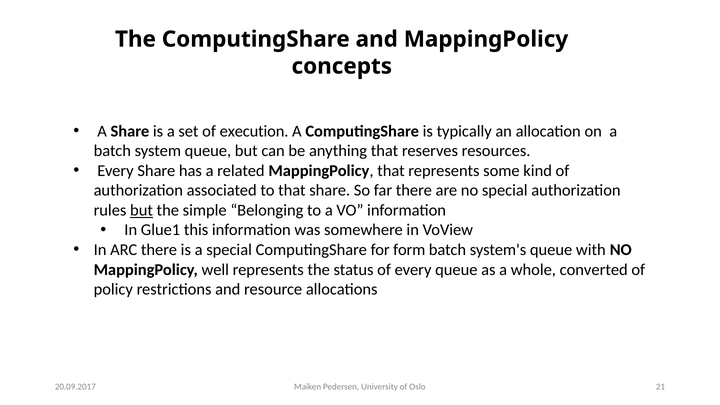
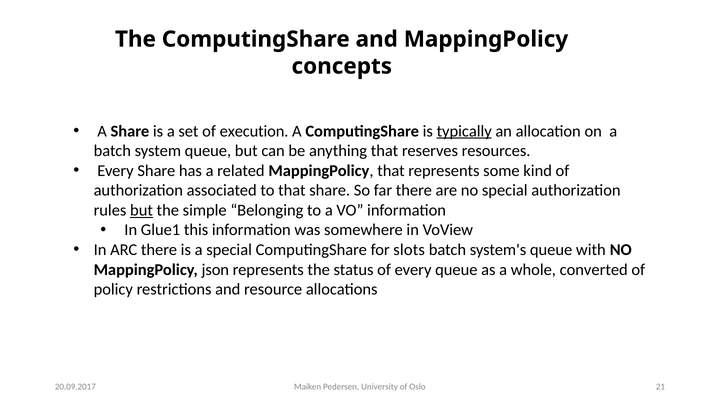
typically underline: none -> present (464, 131)
form: form -> slots (409, 250)
well: well -> json (215, 270)
